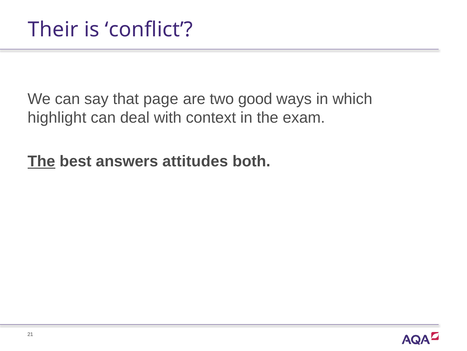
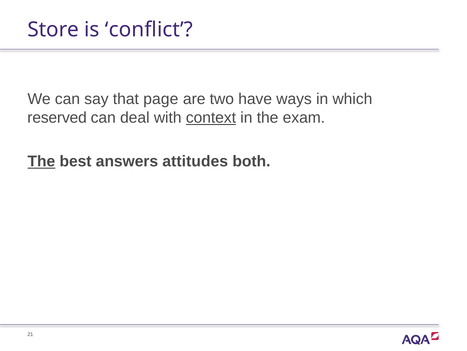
Their: Their -> Store (53, 30)
good: good -> have (255, 99)
highlight: highlight -> reserved (57, 118)
context underline: none -> present (211, 118)
